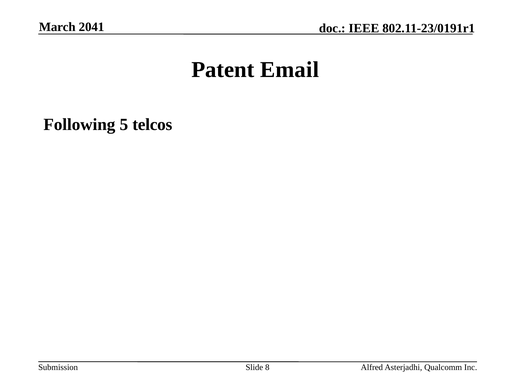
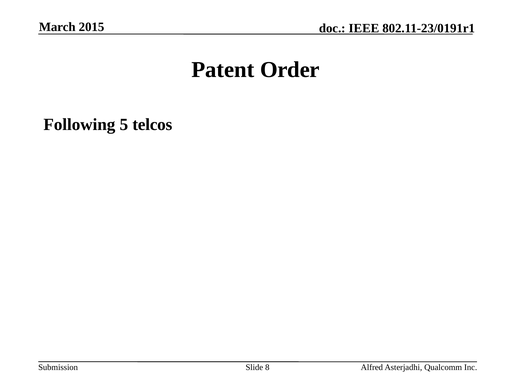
2041: 2041 -> 2015 (91, 27)
Email: Email -> Order (290, 70)
